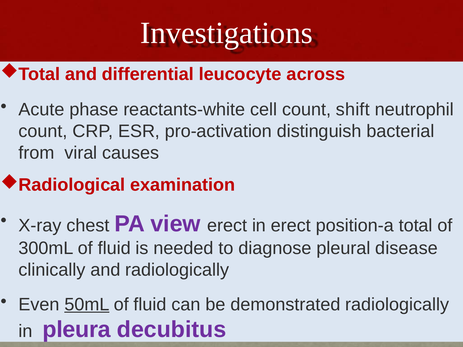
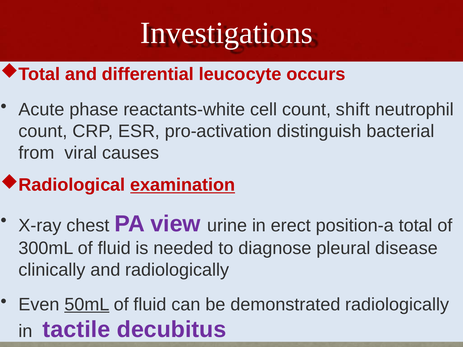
across: across -> occurs (316, 74)
examination underline: none -> present (183, 185)
view erect: erect -> urine (227, 226)
pleura: pleura -> tactile (76, 330)
